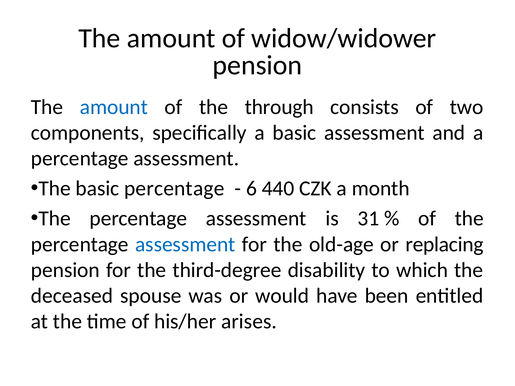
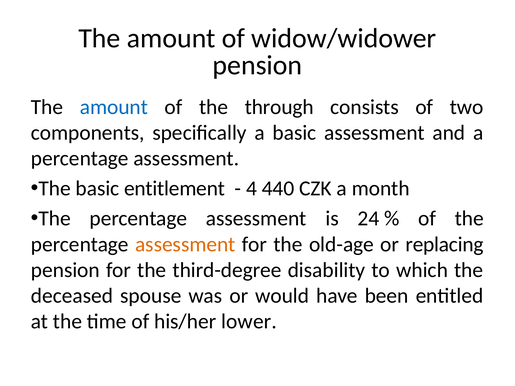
basic percentage: percentage -> entitlement (174, 189)
6: 6 -> 4 (251, 189)
31: 31 -> 24 (368, 219)
assessment colour: blue -> orange (185, 244)
arises: arises -> lower (249, 322)
